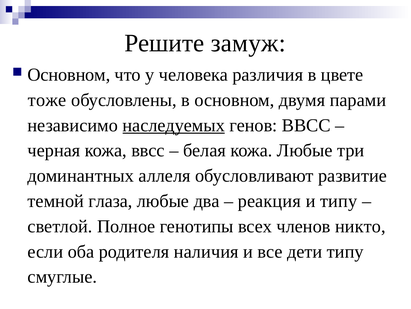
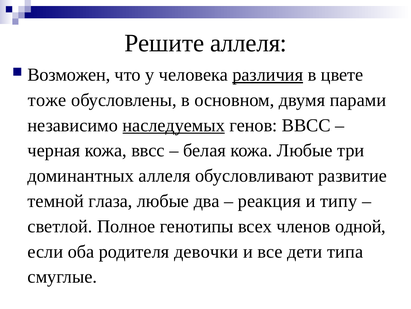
Решите замуж: замуж -> аллеля (248, 43)
Основном: Основном -> Возможен (69, 75)
различия underline: none -> present (268, 75)
никто: никто -> одной (360, 226)
наличия: наличия -> девочки (206, 251)
дети типу: типу -> типа (345, 251)
